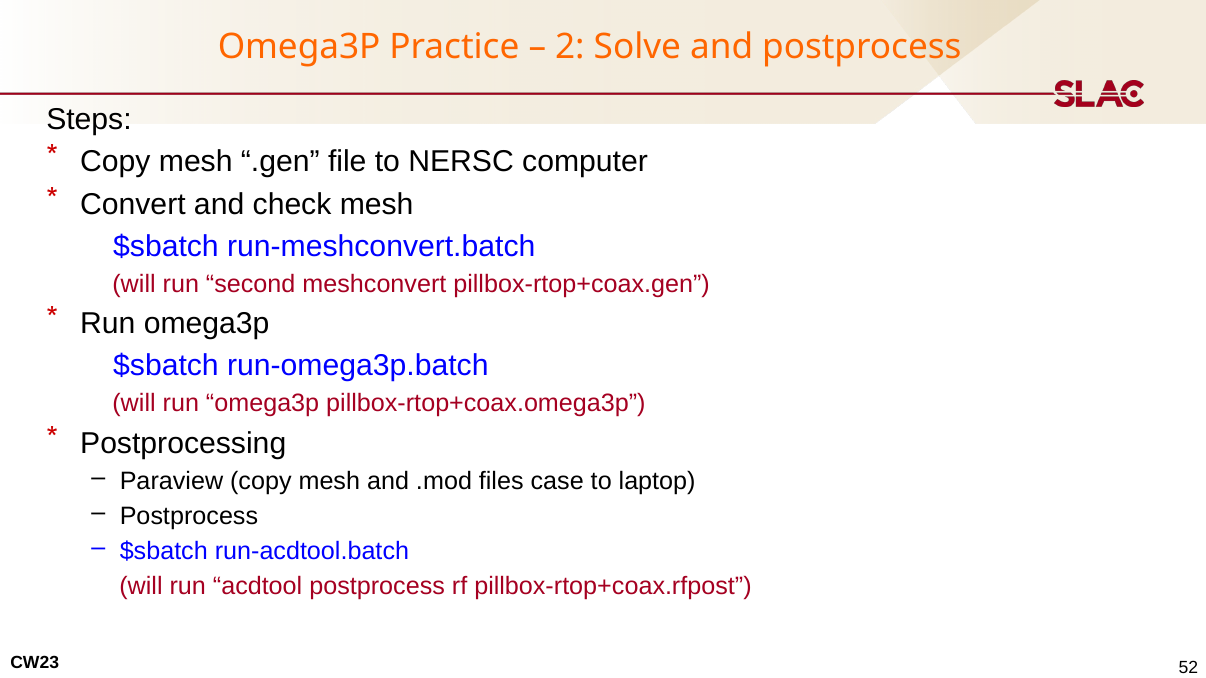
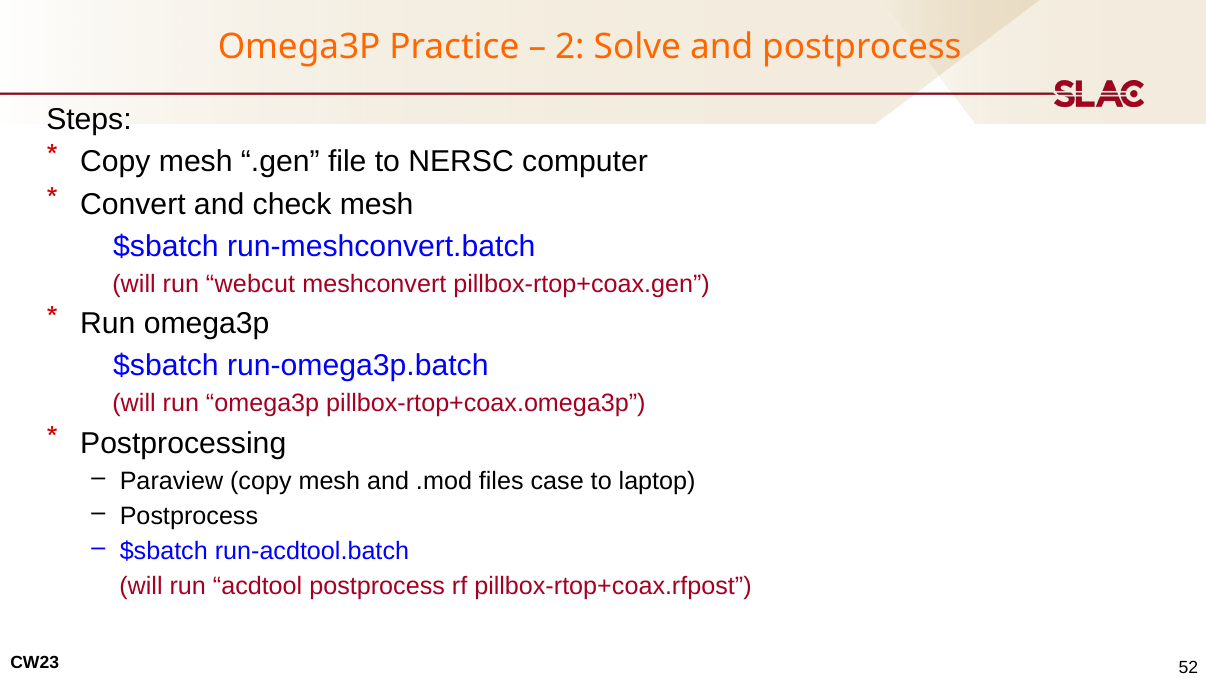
second: second -> webcut (251, 284)
